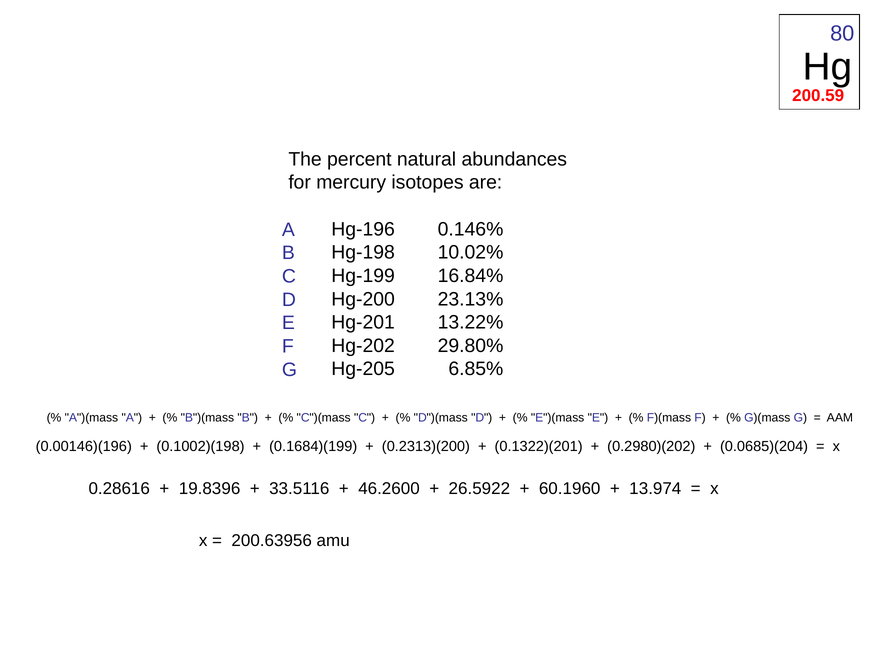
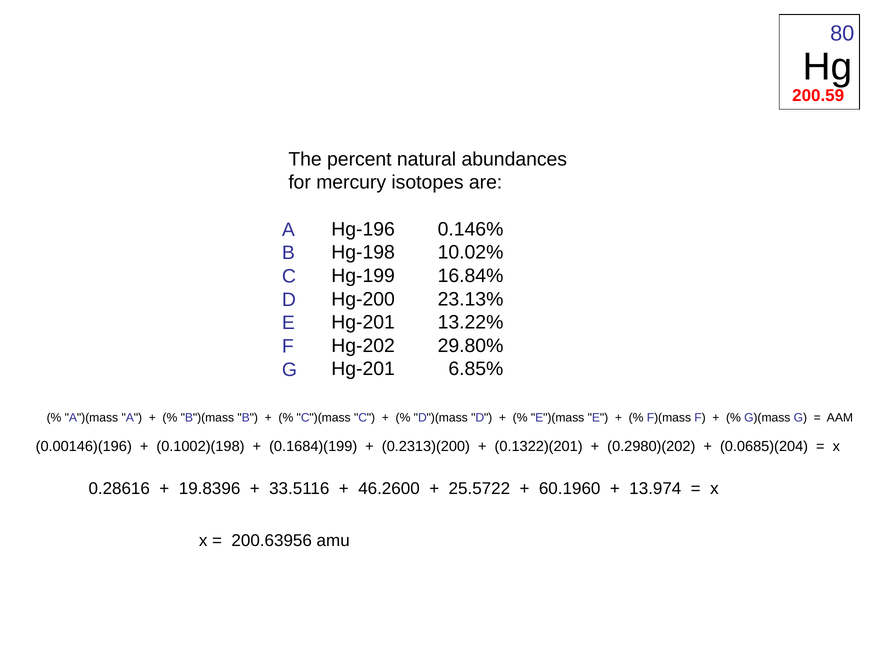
Hg-205: Hg-205 -> Hg-201 (363, 369)
26.5922: 26.5922 -> 25.5722 (479, 488)
